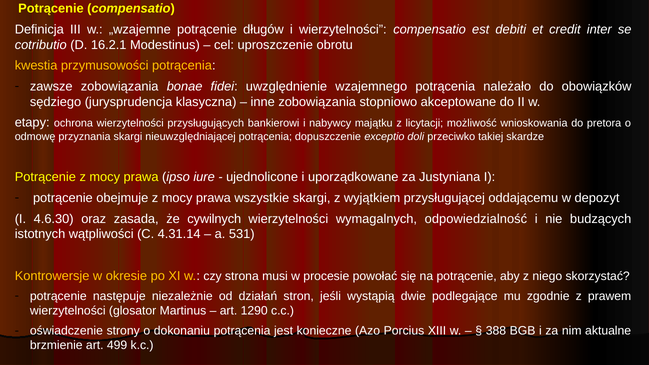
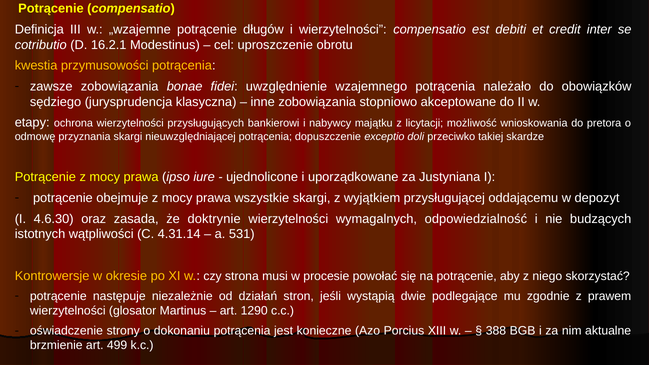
cywilnych: cywilnych -> doktrynie (214, 219)
